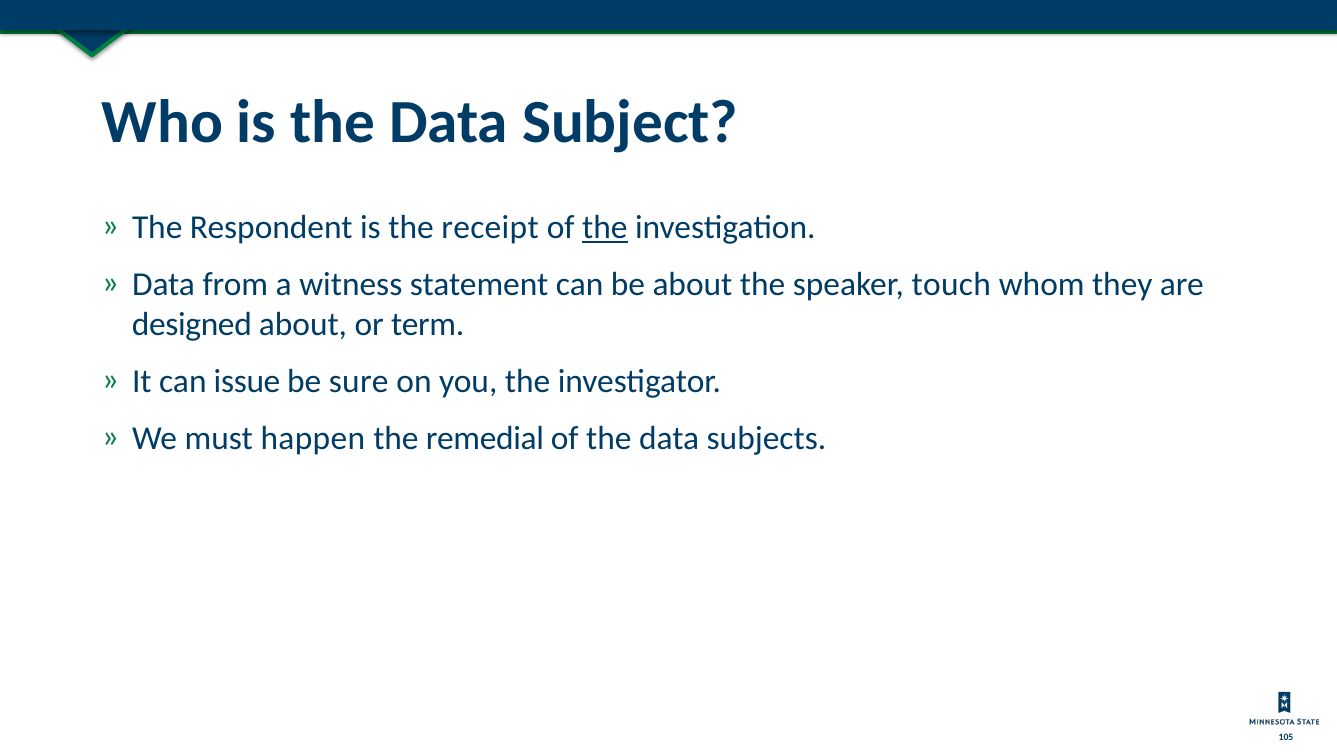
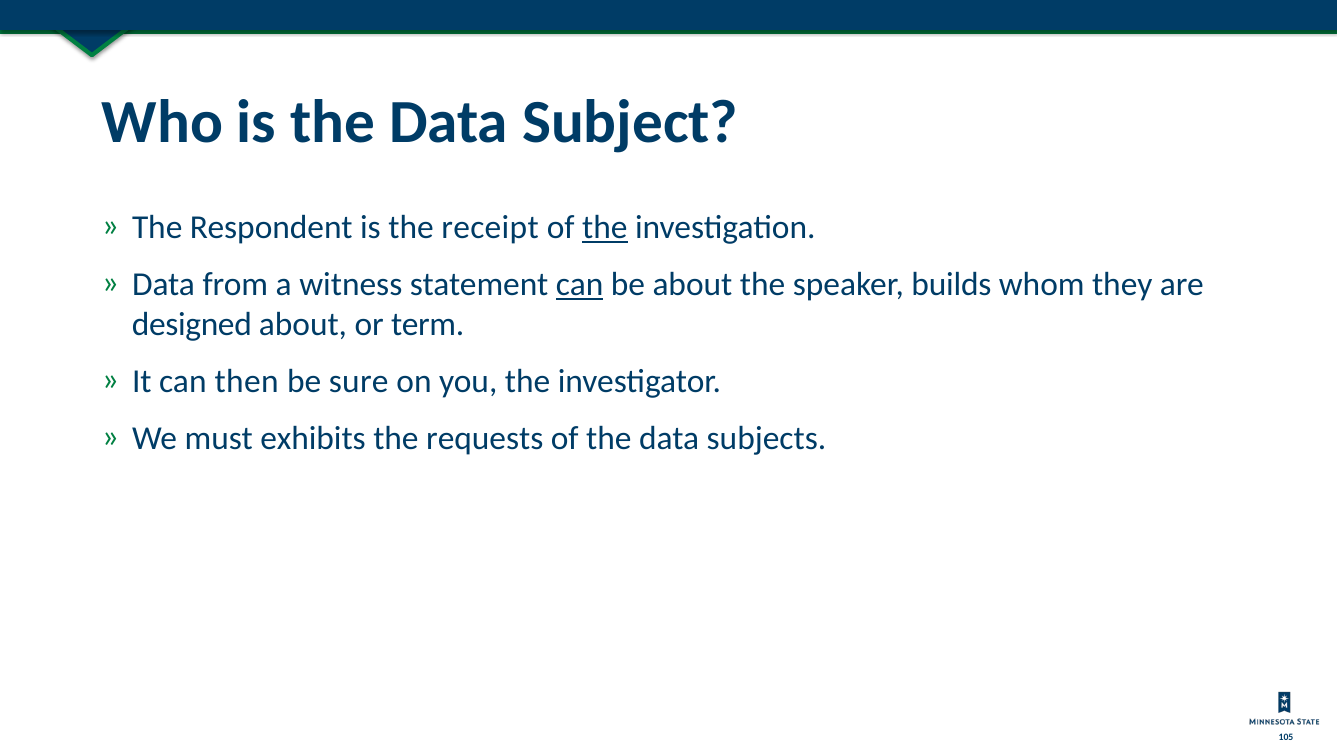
can underline: none -> present (580, 284)
touch: touch -> builds (952, 284)
issue: issue -> then (247, 381)
happen: happen -> exhibits (313, 438)
remedial: remedial -> requests (485, 438)
